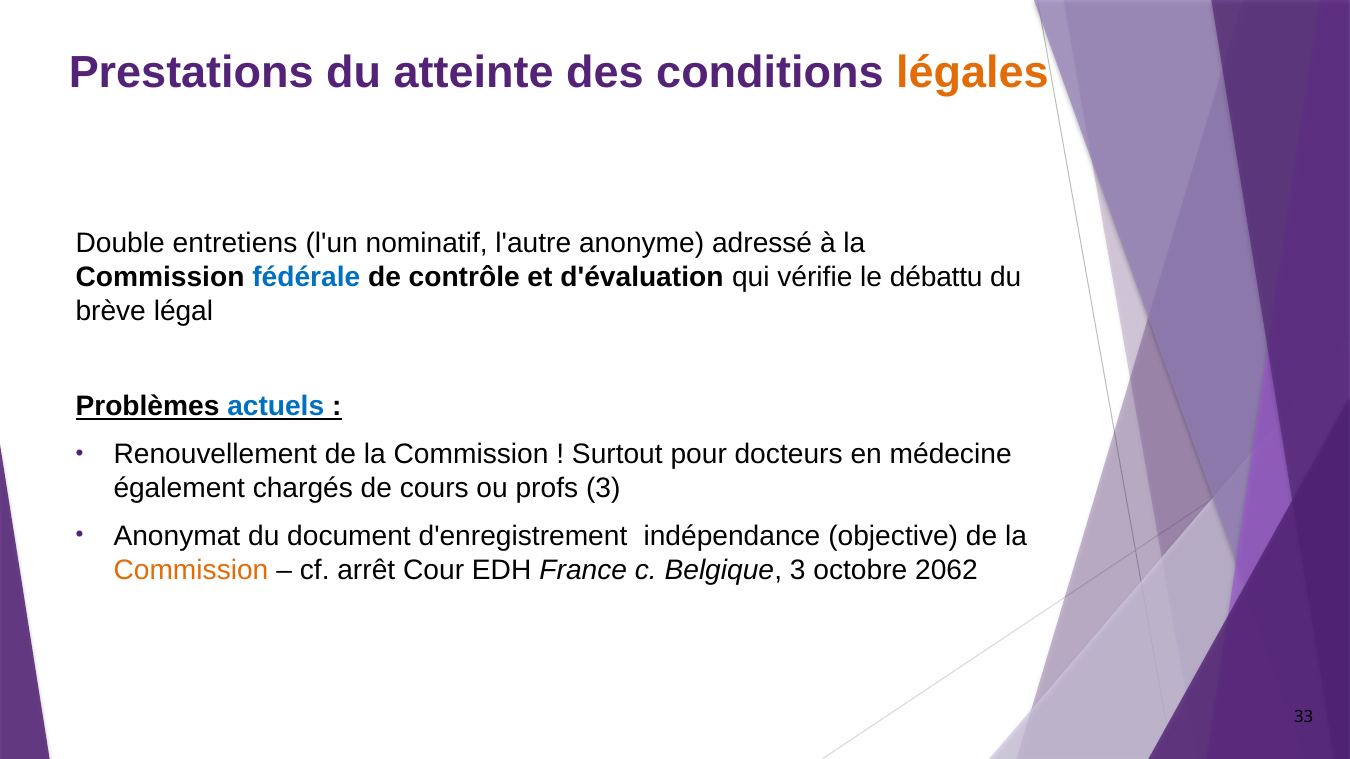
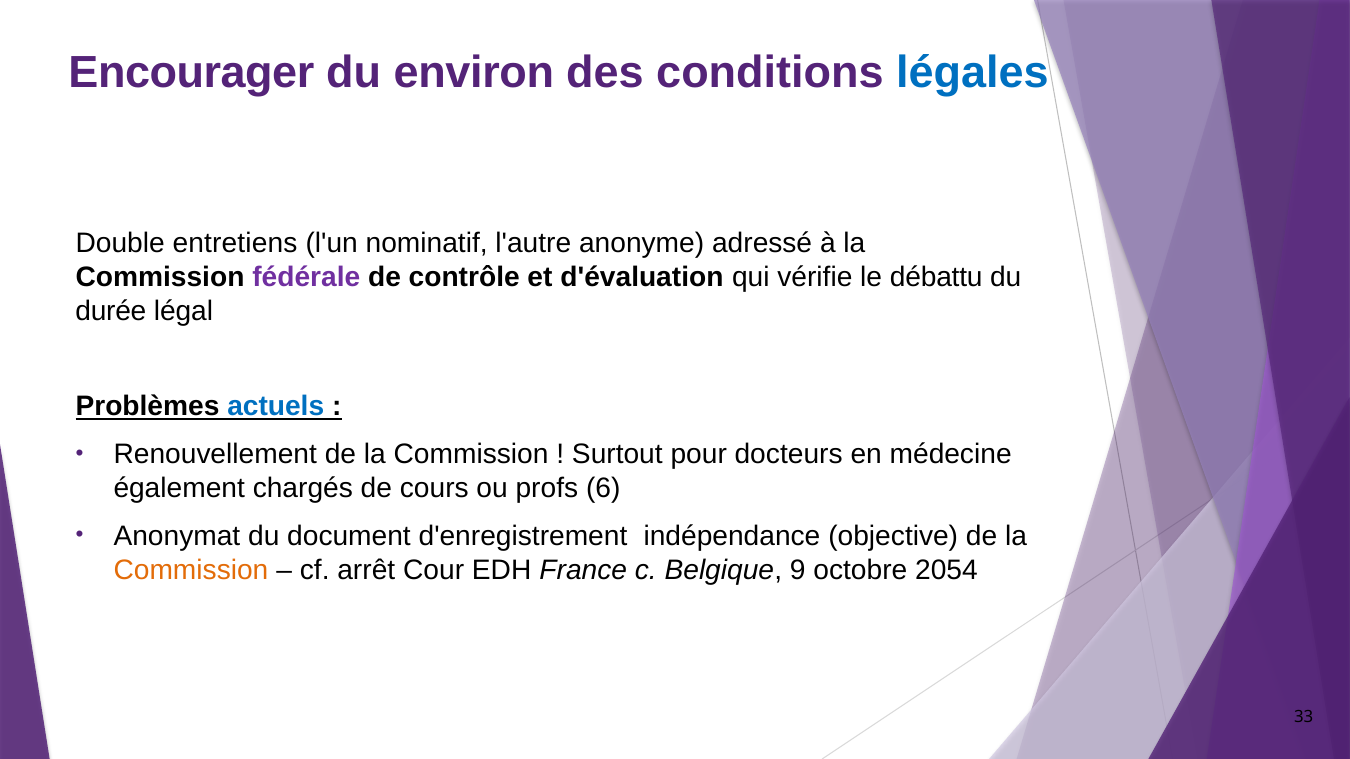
Prestations: Prestations -> Encourager (191, 73)
atteinte: atteinte -> environ (474, 73)
légales colour: orange -> blue (972, 73)
fédérale colour: blue -> purple (306, 277)
brève: brève -> durée (111, 311)
profs 3: 3 -> 6 (603, 488)
Belgique 3: 3 -> 9 (798, 570)
2062: 2062 -> 2054 (946, 570)
